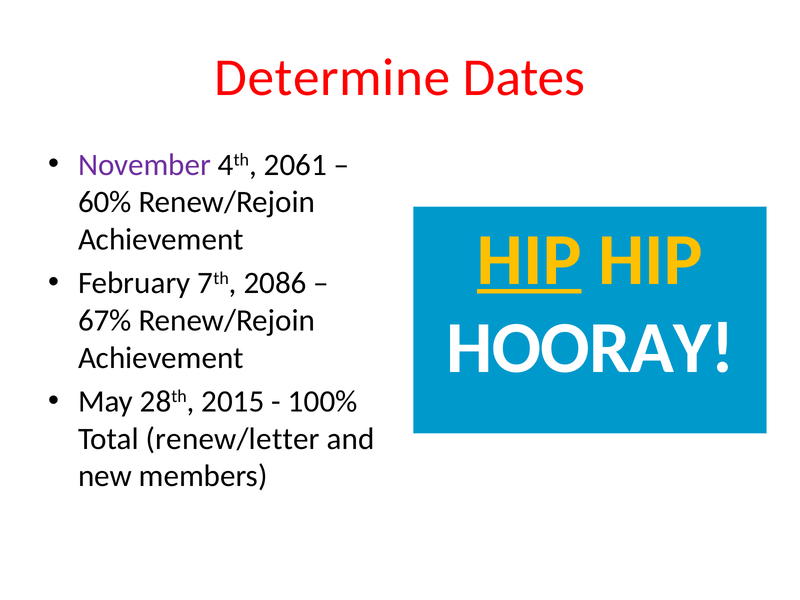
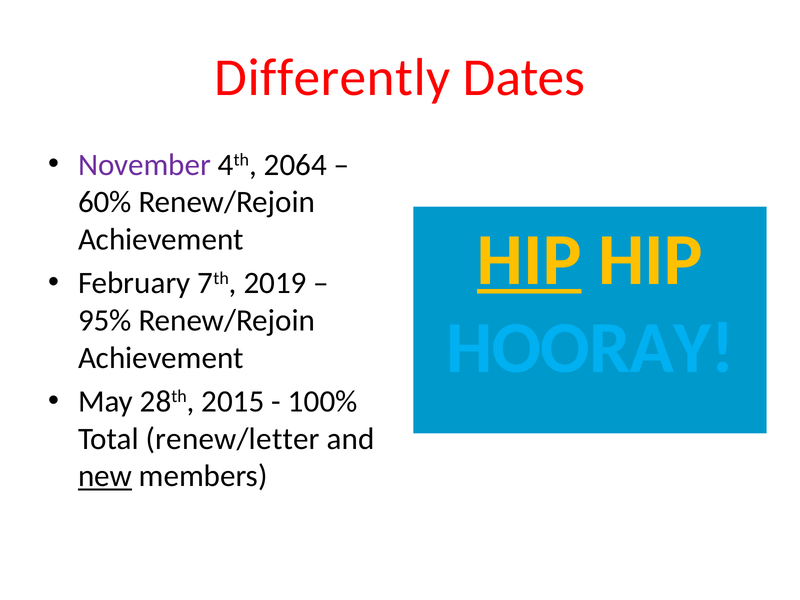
Determine: Determine -> Differently (332, 78)
2061: 2061 -> 2064 (295, 165)
2086: 2086 -> 2019 (275, 283)
67%: 67% -> 95% (105, 321)
HOORAY colour: white -> light blue (590, 348)
new underline: none -> present (105, 476)
